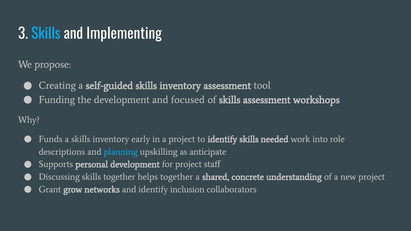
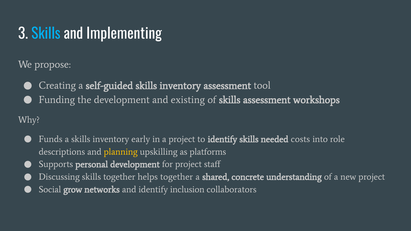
focused: focused -> existing (188, 100)
work: work -> costs (300, 139)
planning colour: light blue -> yellow (121, 152)
anticipate: anticipate -> platforms (208, 152)
Grant: Grant -> Social (50, 190)
